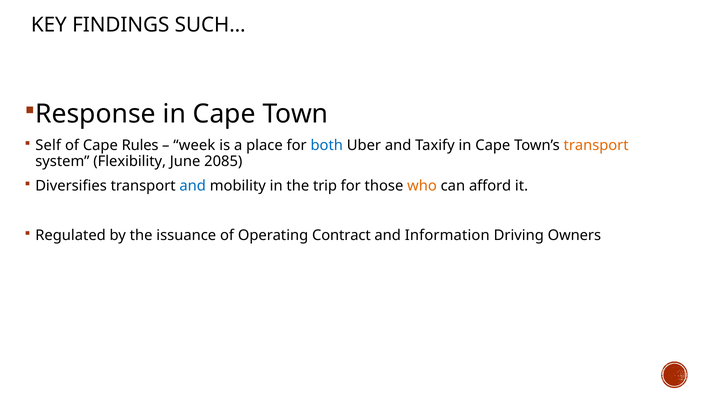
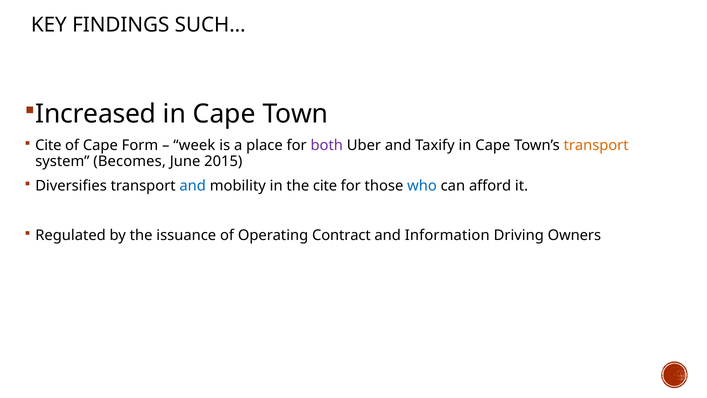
Response: Response -> Increased (96, 114)
Self: Self -> Cite (48, 145)
Rules: Rules -> Form (140, 145)
both colour: blue -> purple (327, 145)
Flexibility: Flexibility -> Becomes (130, 161)
2085: 2085 -> 2015 (223, 161)
the trip: trip -> cite (325, 186)
who colour: orange -> blue (422, 186)
